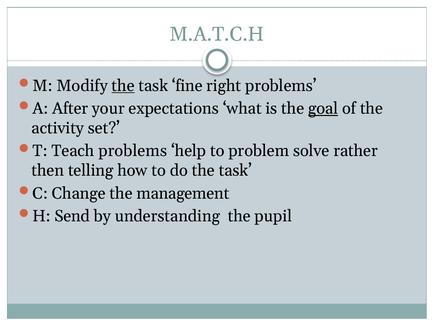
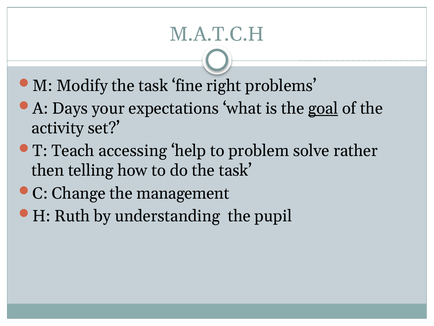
the underline: present -> none (123, 86)
After: After -> Days (70, 108)
Teach problems: problems -> accessing (133, 151)
Send: Send -> Ruth (72, 216)
